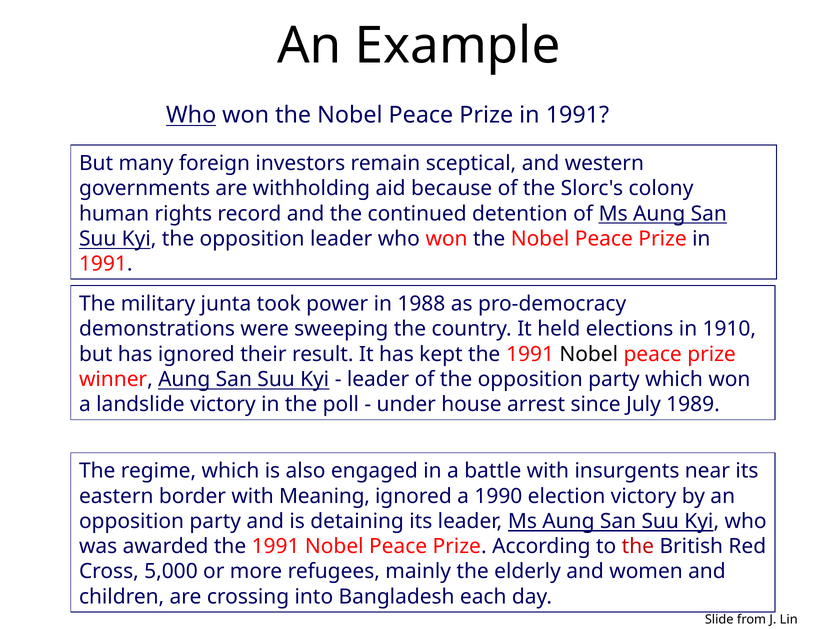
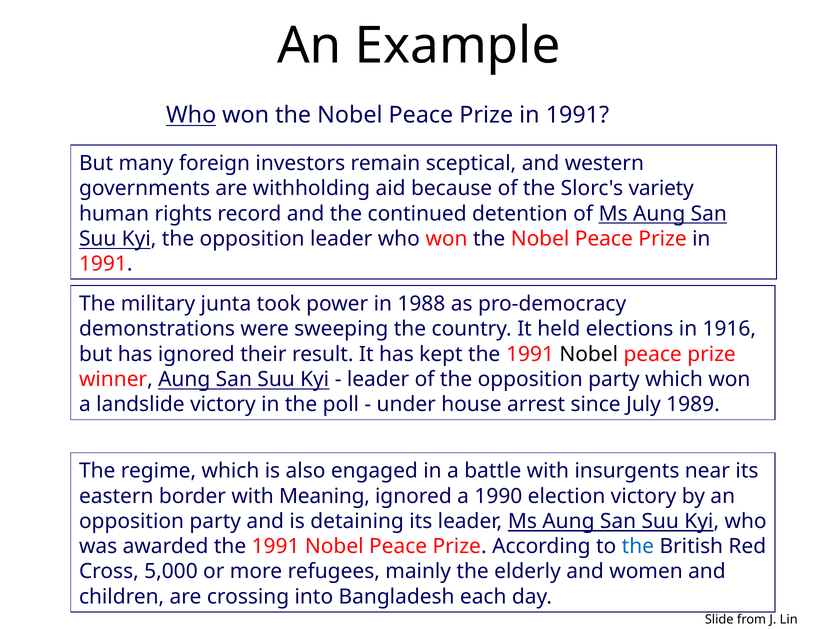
colony: colony -> variety (661, 188)
1910: 1910 -> 1916 (729, 329)
the colour: red -> blue (638, 546)
